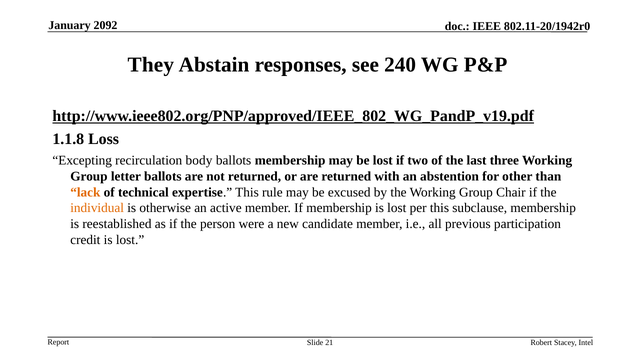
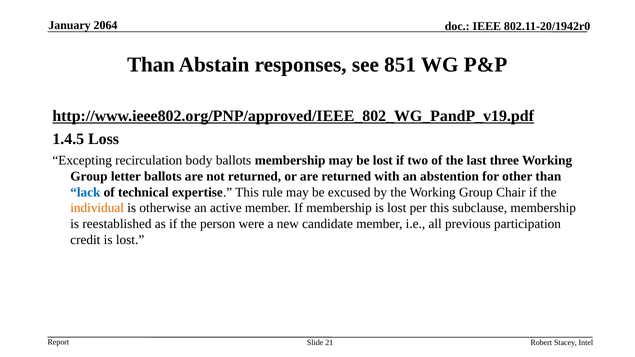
2092: 2092 -> 2064 (106, 25)
They: They -> Than (151, 65)
240: 240 -> 851 (400, 65)
1.1.8: 1.1.8 -> 1.4.5 (68, 139)
lack colour: orange -> blue (85, 192)
